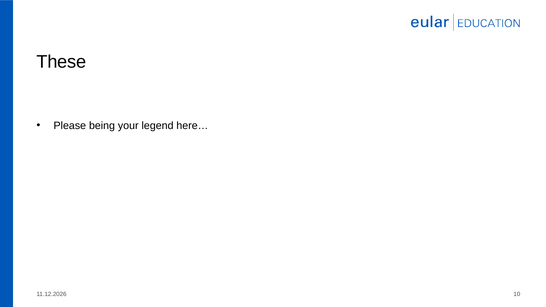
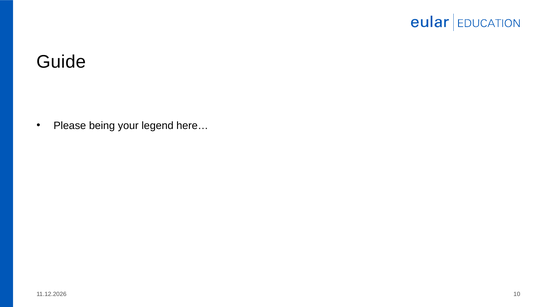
These: These -> Guide (61, 62)
